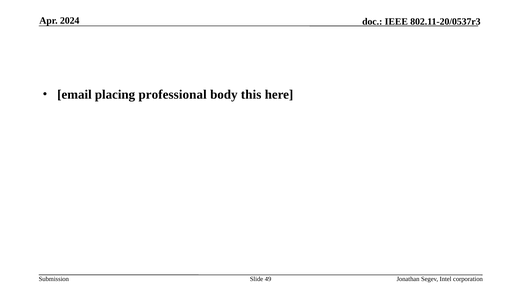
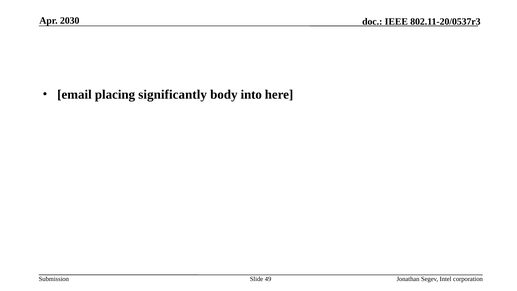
2024: 2024 -> 2030 (70, 21)
professional: professional -> significantly (173, 95)
this: this -> into (251, 95)
